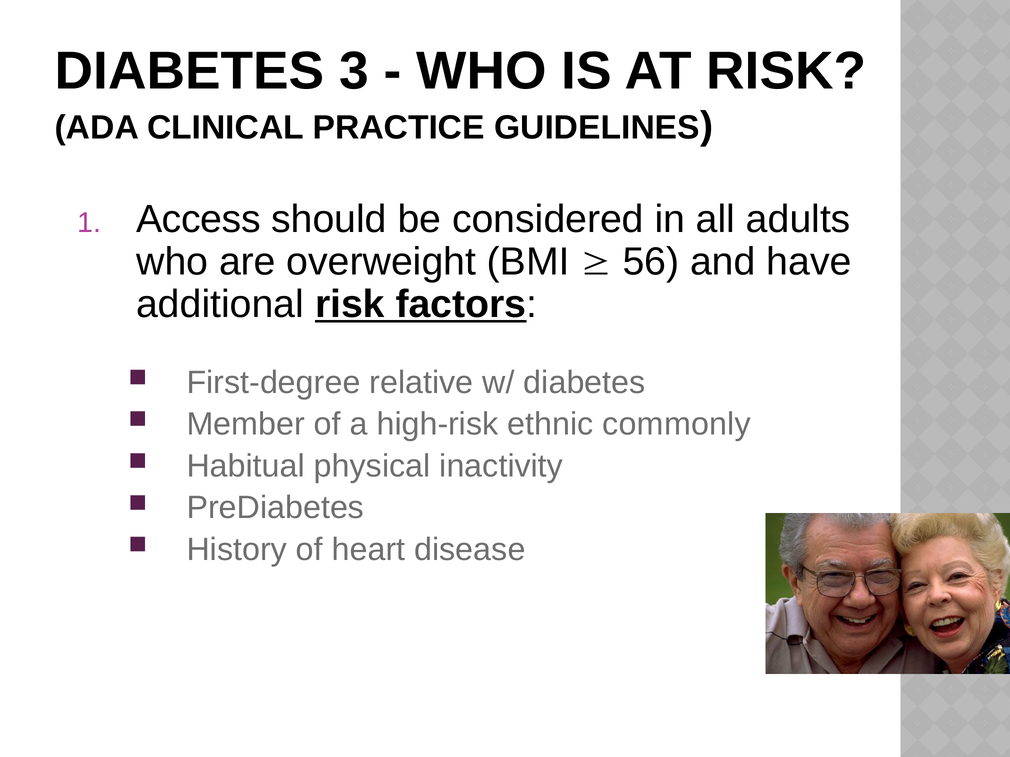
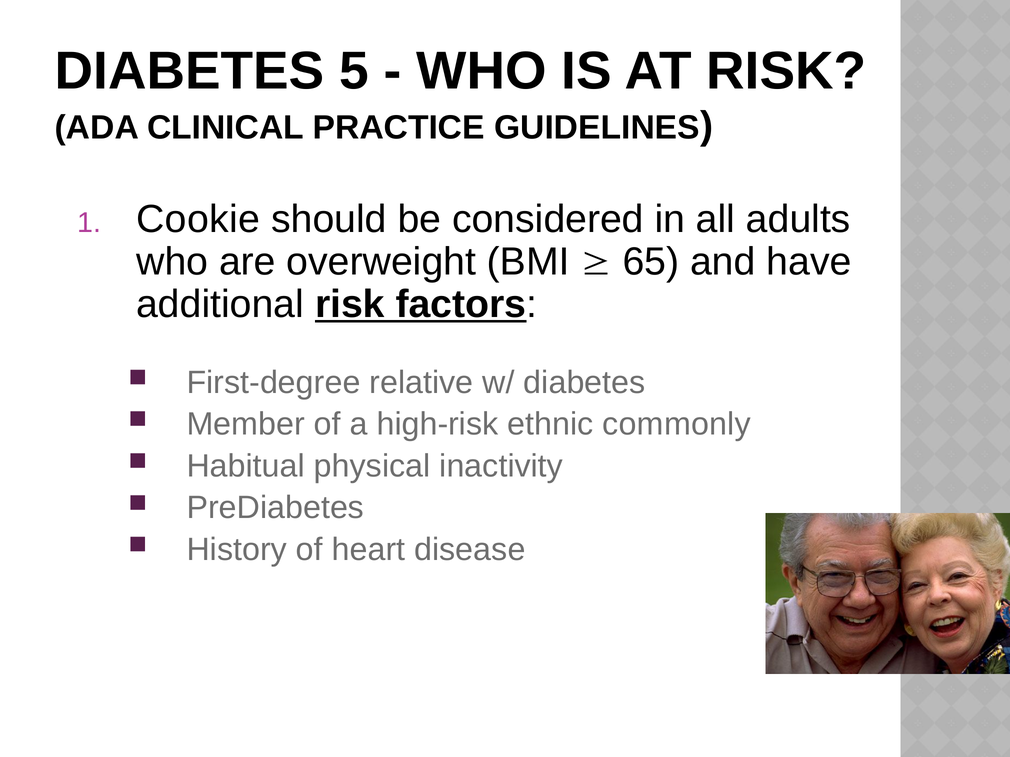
3: 3 -> 5 (354, 71)
Access: Access -> Cookie (198, 219)
56: 56 -> 65 (651, 262)
